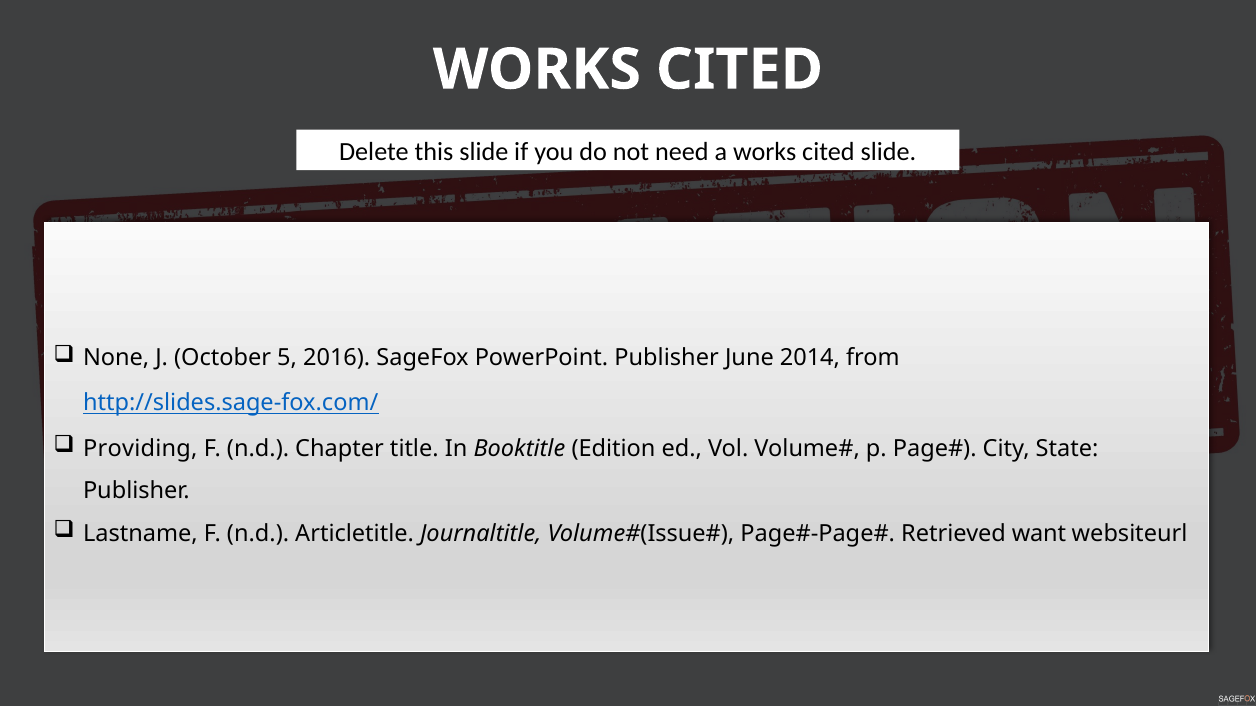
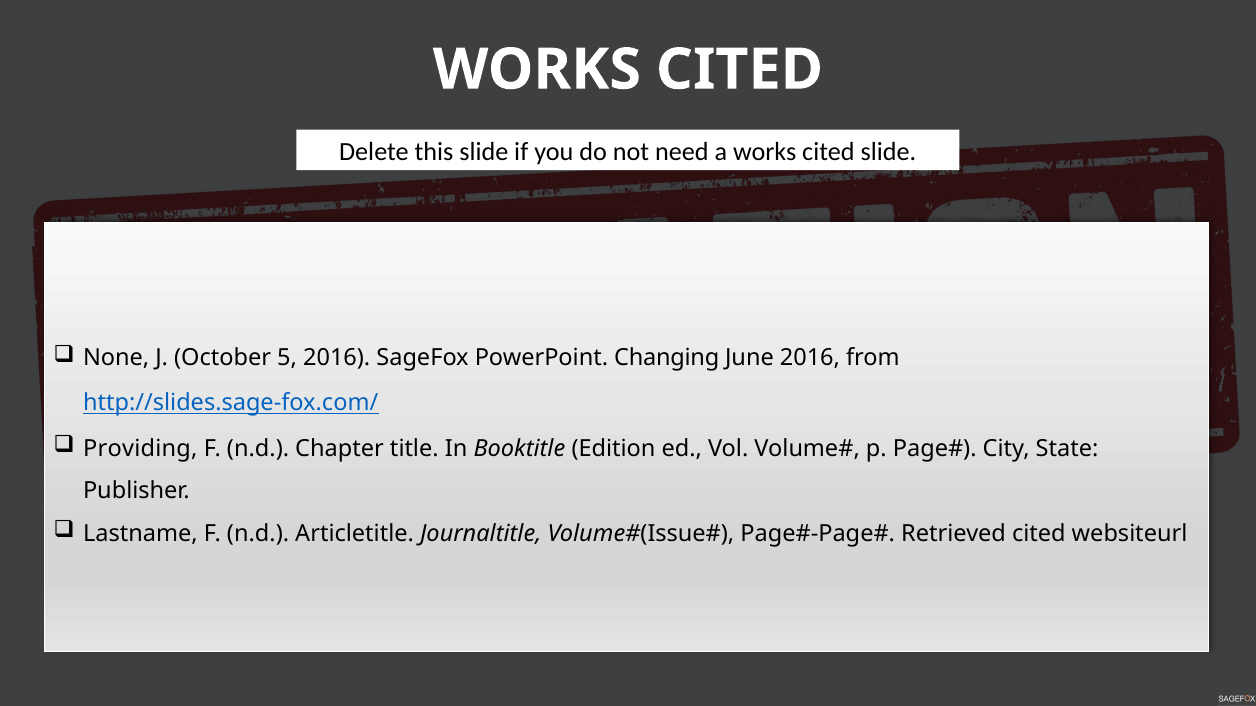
PowerPoint Publisher: Publisher -> Changing (667, 358)
June 2014: 2014 -> 2016 (810, 358)
Retrieved want: want -> cited (1039, 534)
